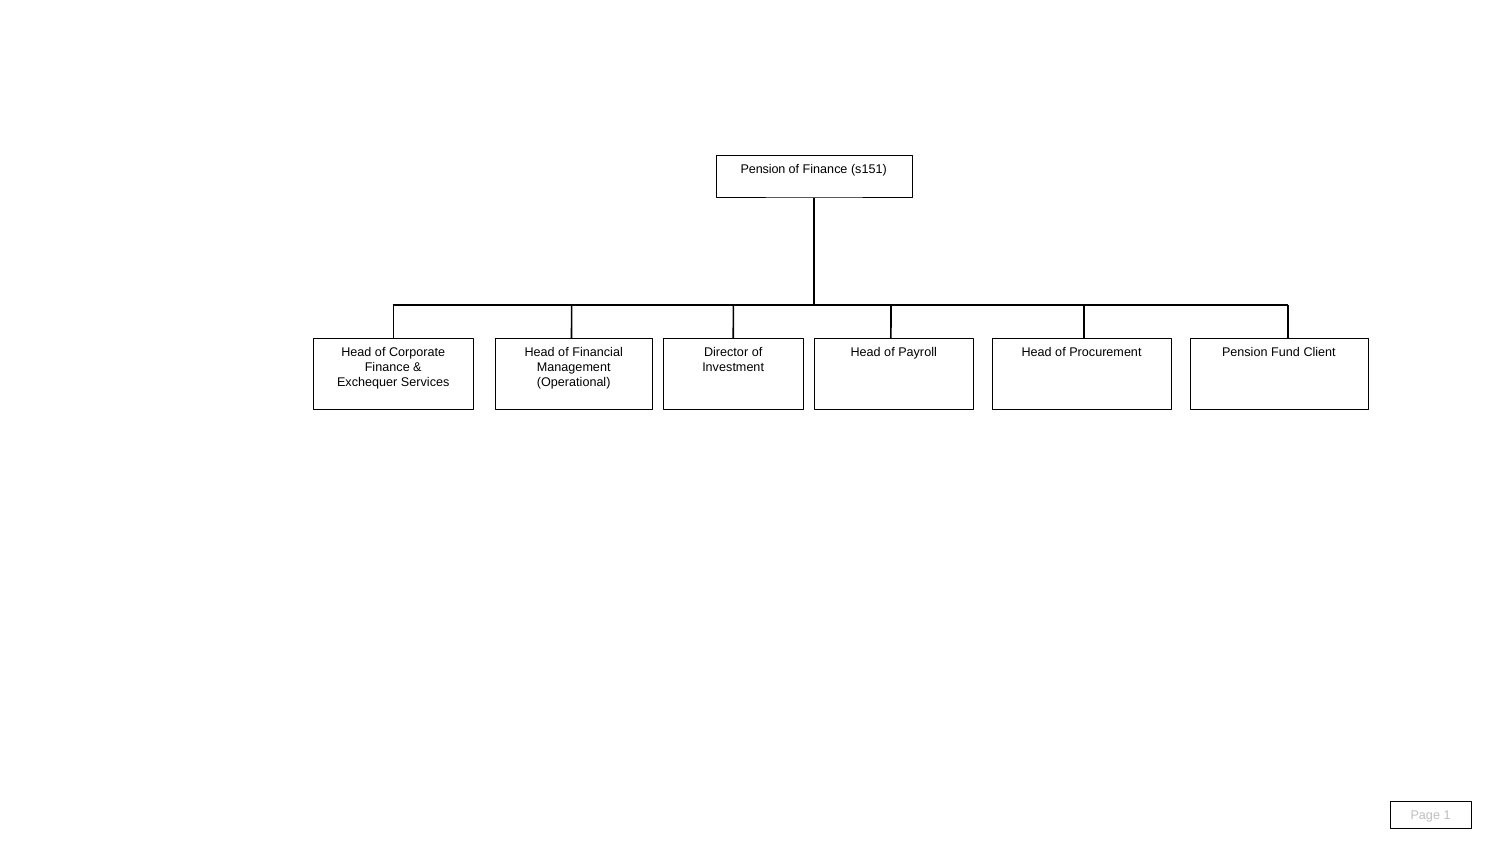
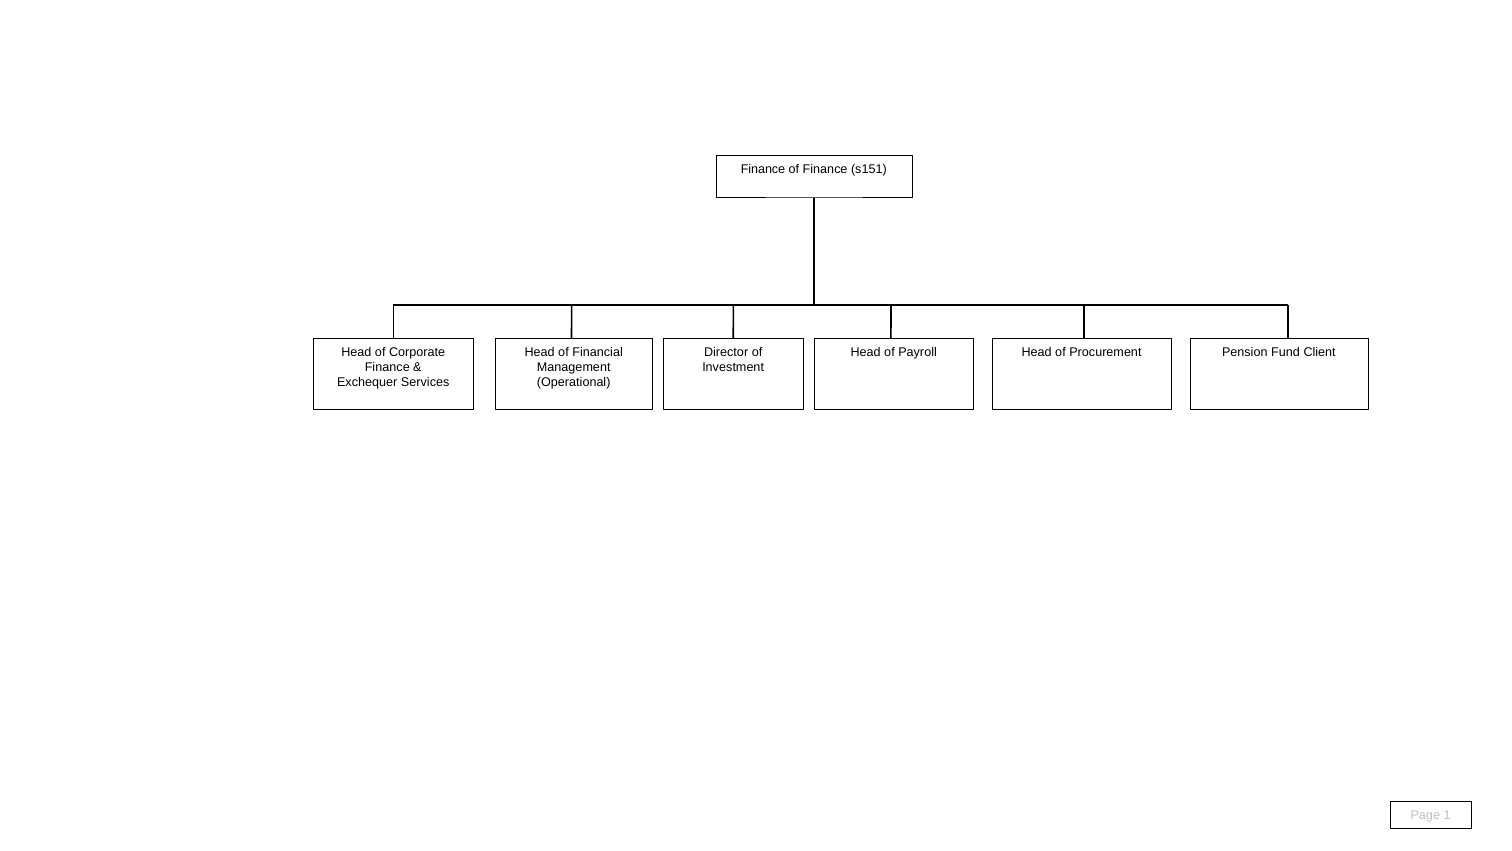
Pension: Pension -> Finance (763, 170)
